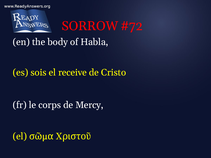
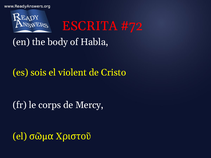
SORROW: SORROW -> ESCRITA (90, 26)
receive: receive -> violent (72, 73)
